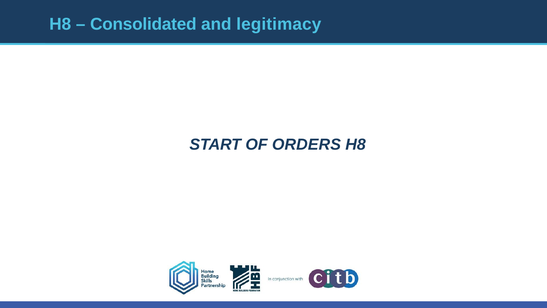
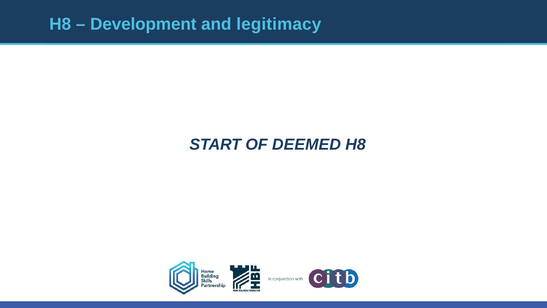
Consolidated: Consolidated -> Development (143, 24)
ORDERS: ORDERS -> DEEMED (306, 145)
